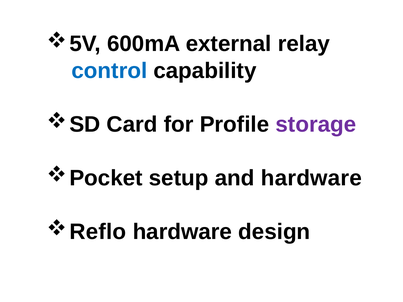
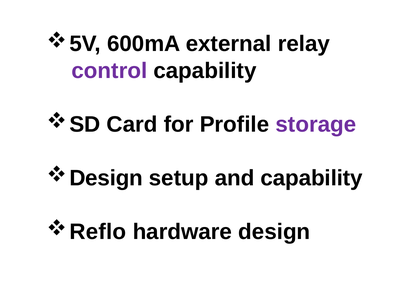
control colour: blue -> purple (109, 71)
Pocket: Pocket -> Design (106, 178)
and hardware: hardware -> capability (312, 178)
